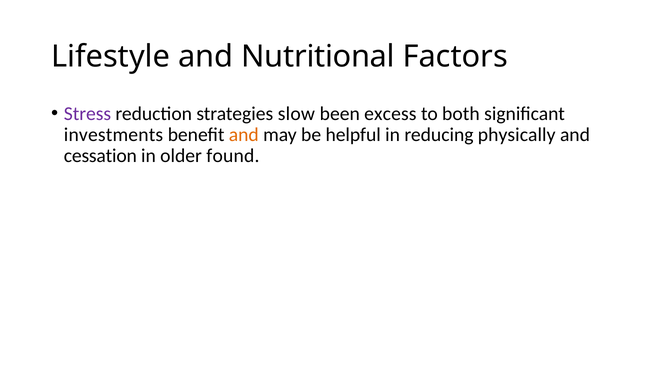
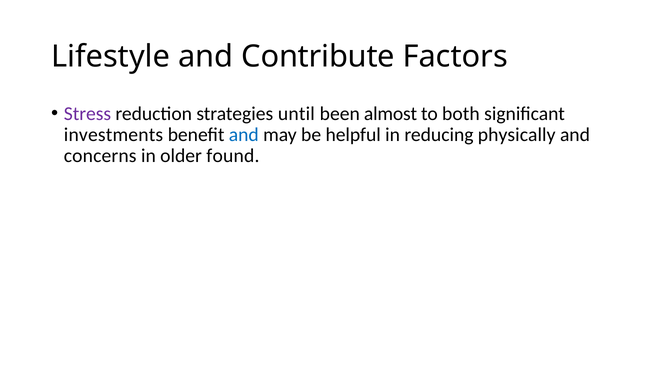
Nutritional: Nutritional -> Contribute (318, 56)
slow: slow -> until (296, 114)
excess: excess -> almost (391, 114)
and colour: orange -> blue (244, 135)
cessation: cessation -> concerns (100, 156)
